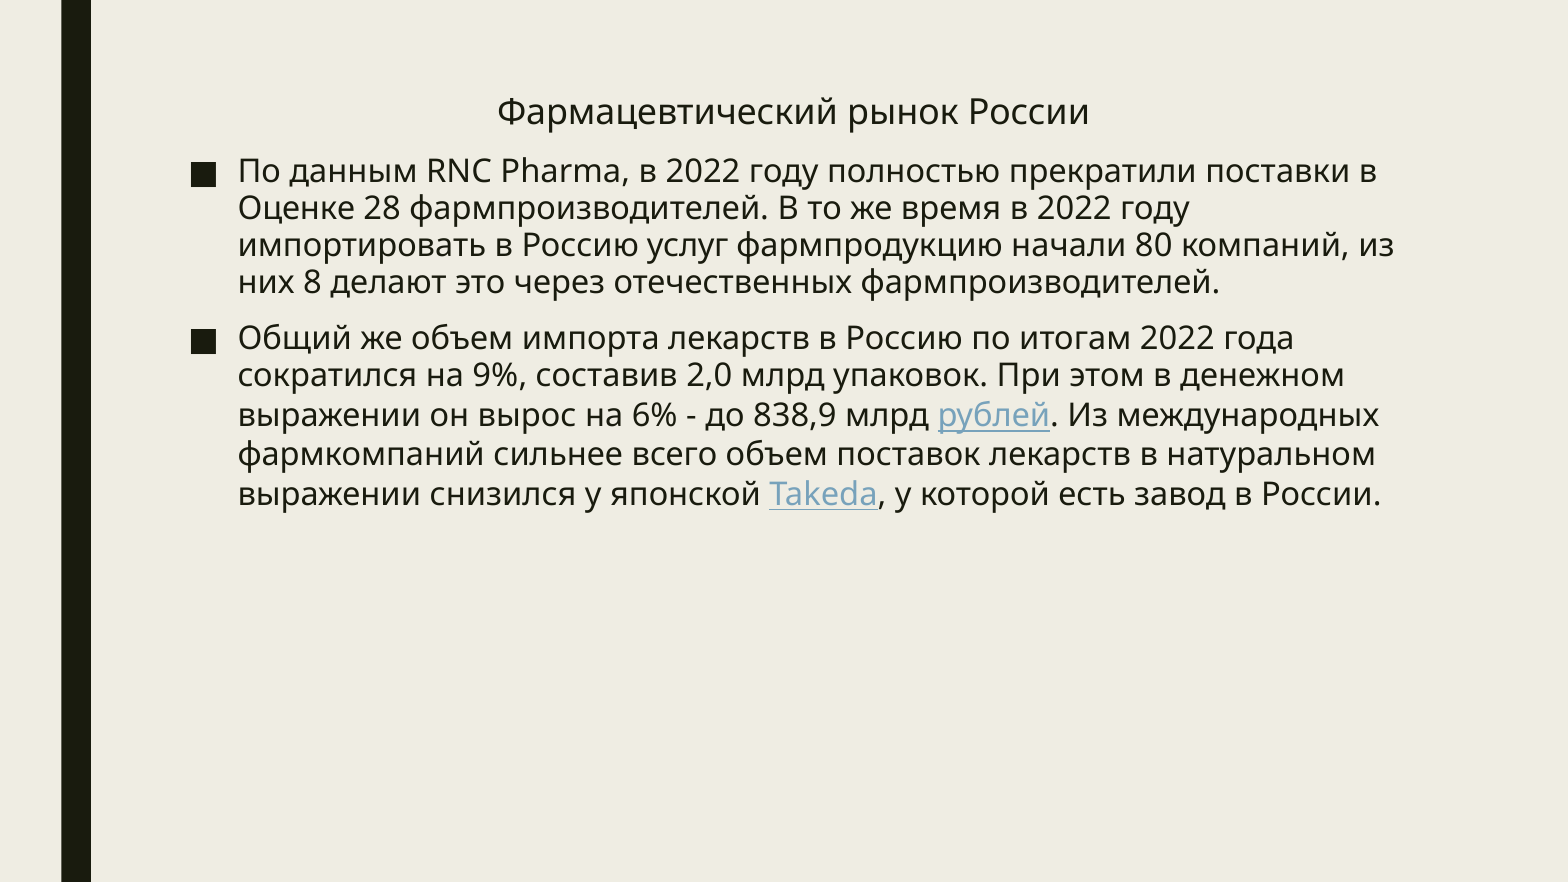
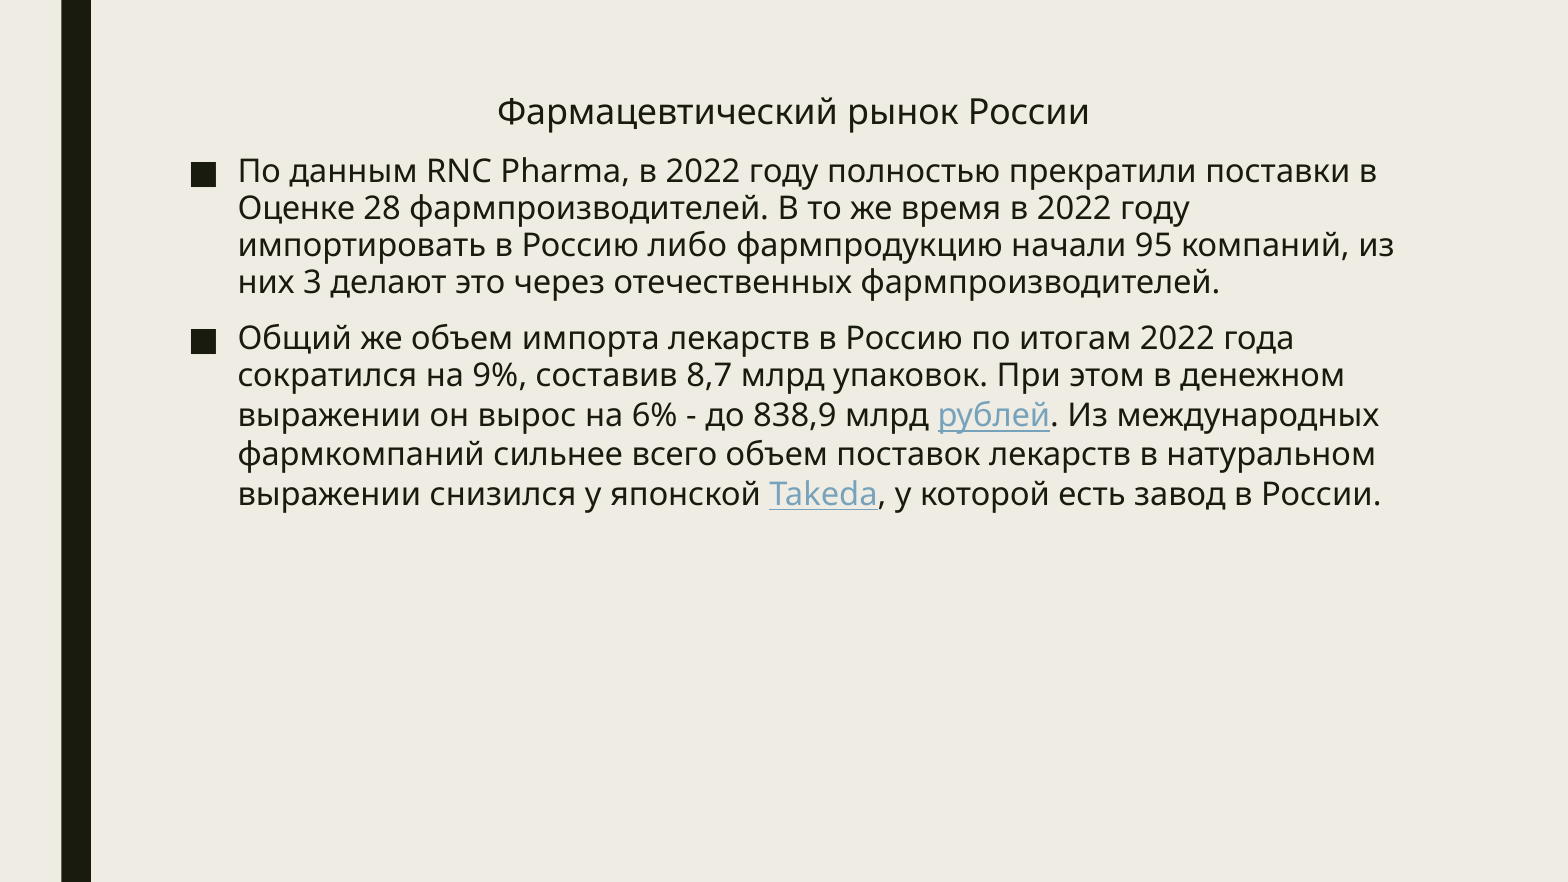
услуг: услуг -> либо (687, 246)
80: 80 -> 95 (1154, 246)
8: 8 -> 3 (313, 282)
2,0: 2,0 -> 8,7 (709, 376)
